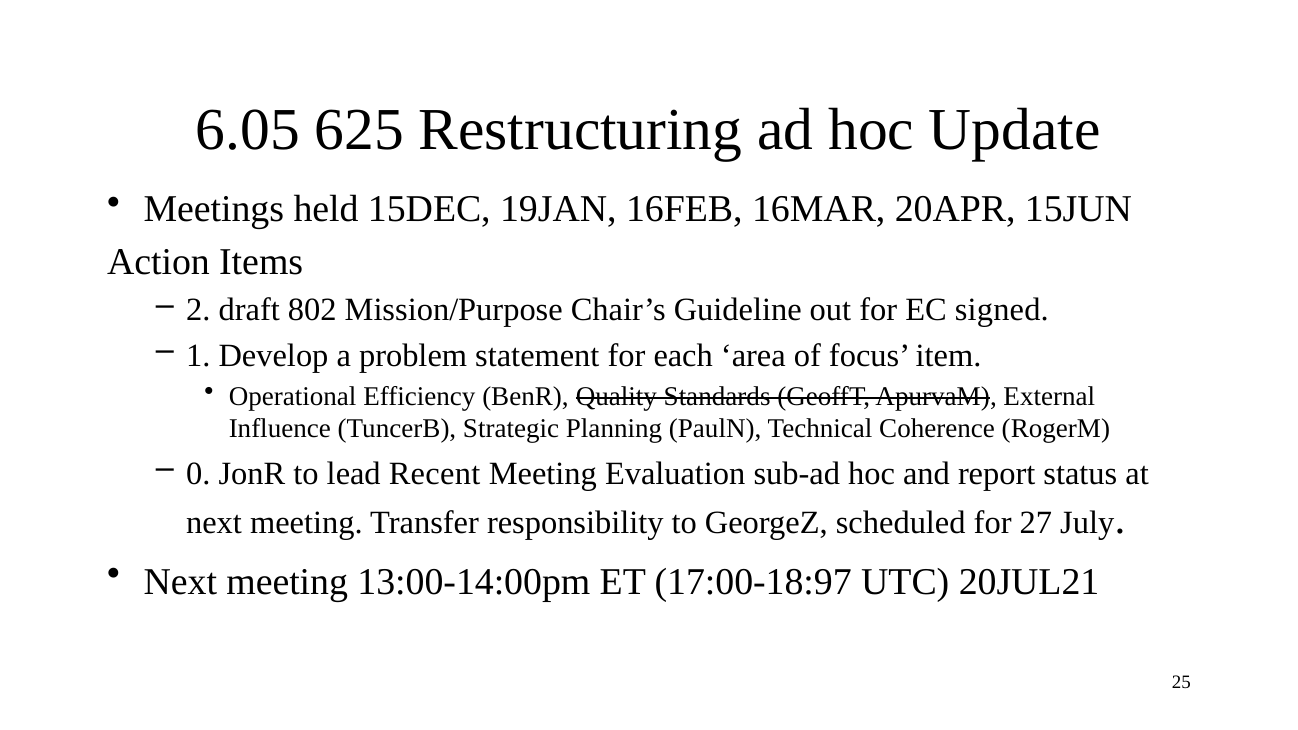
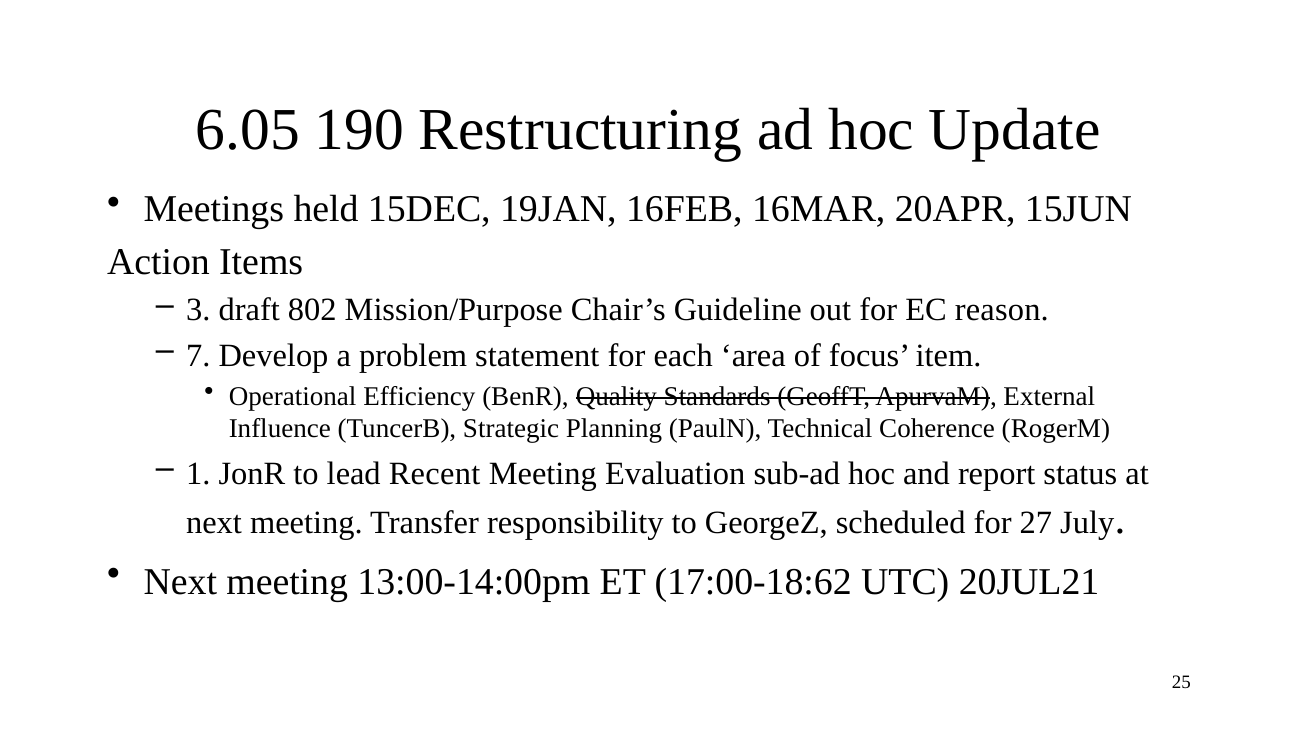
625: 625 -> 190 (359, 130)
2: 2 -> 3 (198, 310)
signed: signed -> reason (1002, 310)
1: 1 -> 7 (198, 355)
0: 0 -> 1 (198, 473)
17:00-18:97: 17:00-18:97 -> 17:00-18:62 (753, 582)
